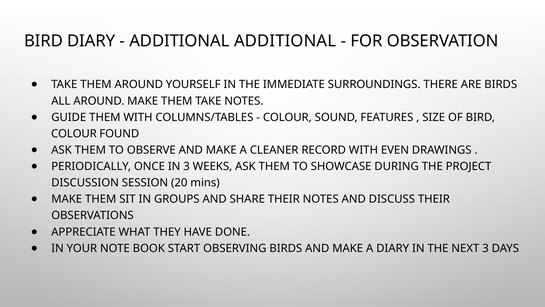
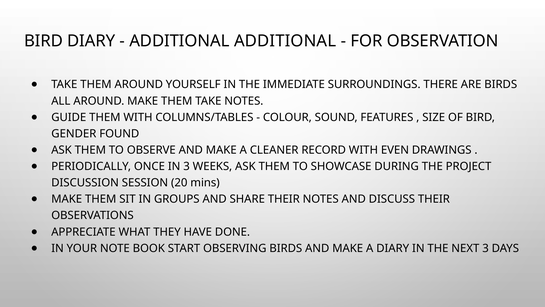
COLOUR: COLOUR -> GENDER (74, 134)
